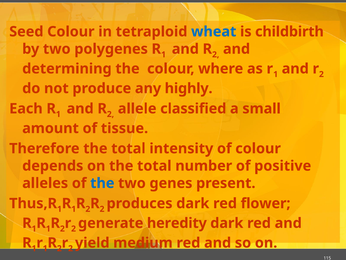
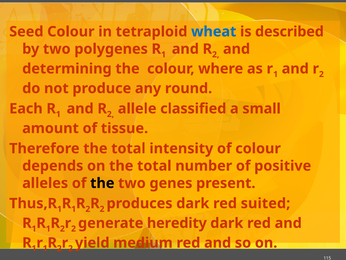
childbirth: childbirth -> described (289, 32)
highly: highly -> round (189, 88)
the colour: blue -> black (102, 183)
flower: flower -> suited (265, 203)
